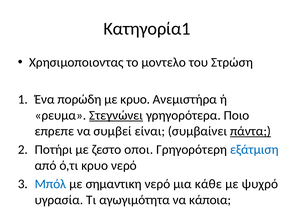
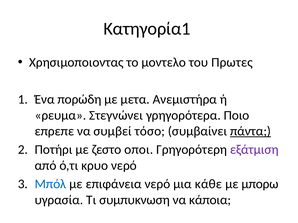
Στρώση: Στρώση -> Πρωτες (232, 63)
με κρυο: κρυο -> μετα (135, 100)
Στεγνώνει underline: present -> none (116, 116)
είναι: είναι -> τόσο (150, 131)
εξάτμιση colour: blue -> purple (254, 150)
σημαντικη: σημαντικη -> επιφάνεια (114, 184)
ψυχρό: ψυχρό -> μπορω (260, 184)
αγωγιμότητα: αγωγιμότητα -> συμπυκνωση (135, 200)
